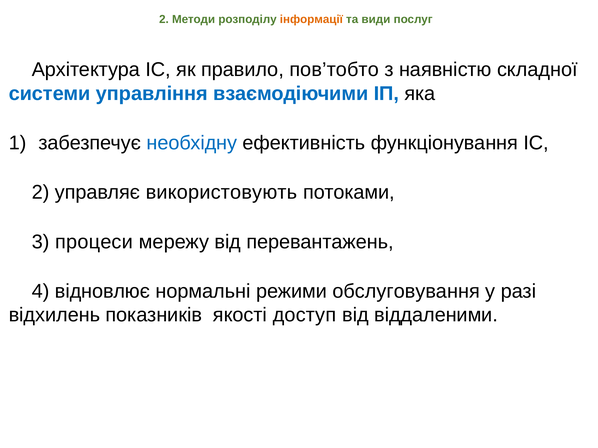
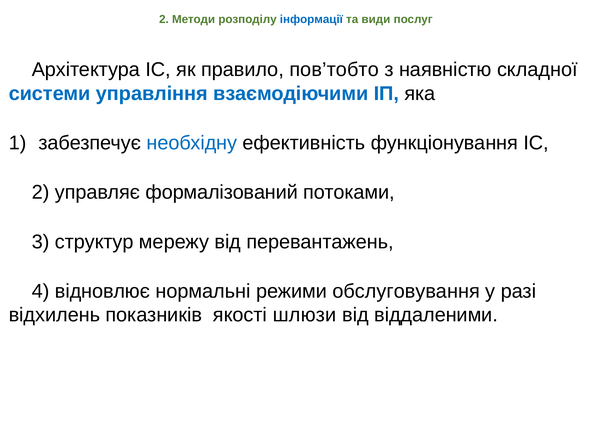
інформації colour: orange -> blue (311, 19)
використовують: використовують -> формалізований (222, 193)
процеси: процеси -> структур (94, 242)
доступ: доступ -> шлюзи (305, 315)
